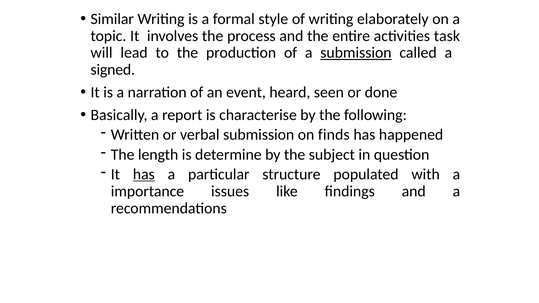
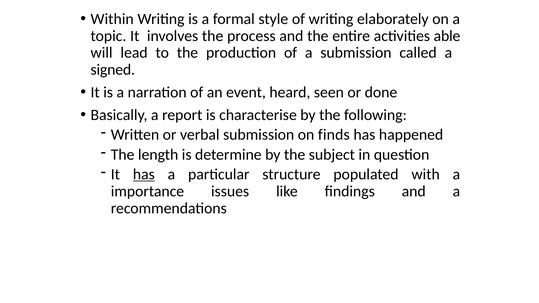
Similar: Similar -> Within (112, 19)
task: task -> able (447, 36)
submission underline: present -> none (356, 53)
